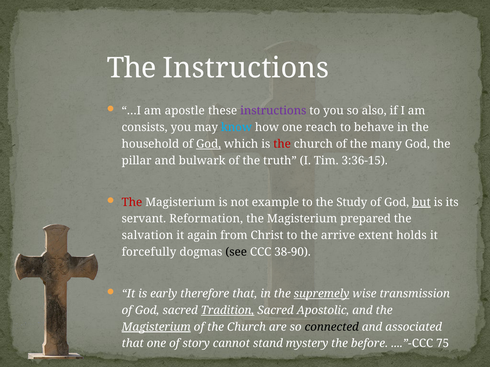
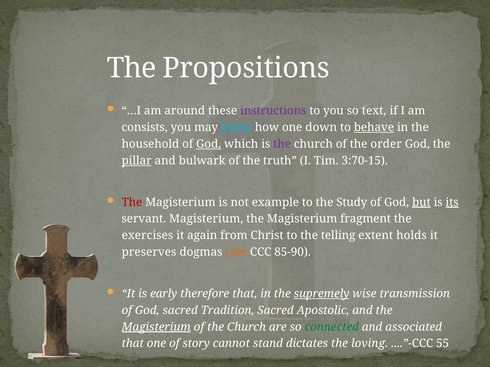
The Instructions: Instructions -> Propositions (246, 68)
apostle: apostle -> around (185, 111)
also: also -> text (374, 111)
reach: reach -> down (321, 128)
behave underline: none -> present (374, 128)
the colour: red -> purple (282, 144)
many: many -> order (386, 144)
pillar underline: none -> present (137, 161)
3:36-15: 3:36-15 -> 3:70-15 (365, 161)
its underline: none -> present (452, 202)
servant Reformation: Reformation -> Magisterium (206, 219)
prepared: prepared -> fragment (366, 219)
salvation: salvation -> exercises (147, 236)
arrive: arrive -> telling (338, 236)
forcefully: forcefully -> preserves (149, 252)
see colour: black -> orange (236, 252)
38-90: 38-90 -> 85-90 (293, 252)
Tradition underline: present -> none (228, 311)
connected colour: black -> green (332, 327)
mystery: mystery -> dictates (307, 344)
before: before -> loving (370, 344)
75: 75 -> 55 (443, 344)
